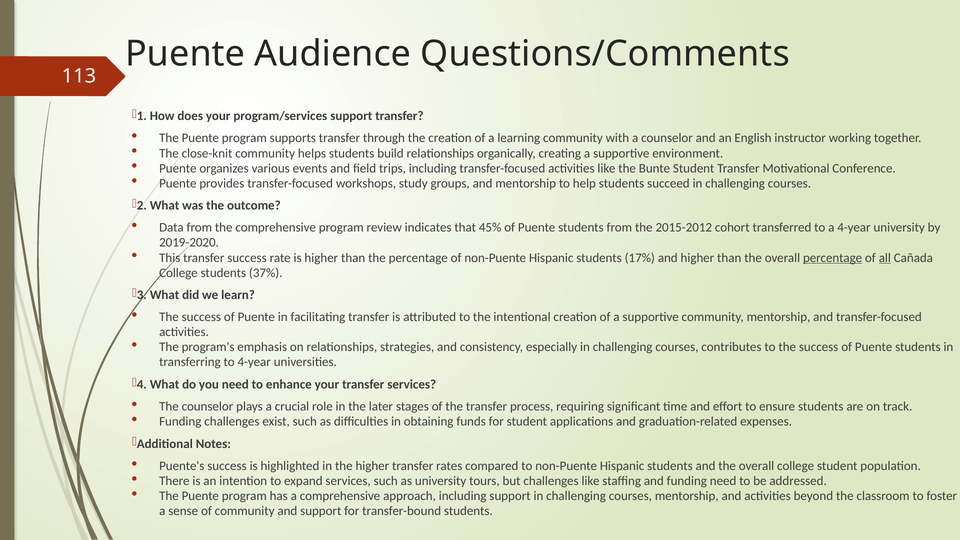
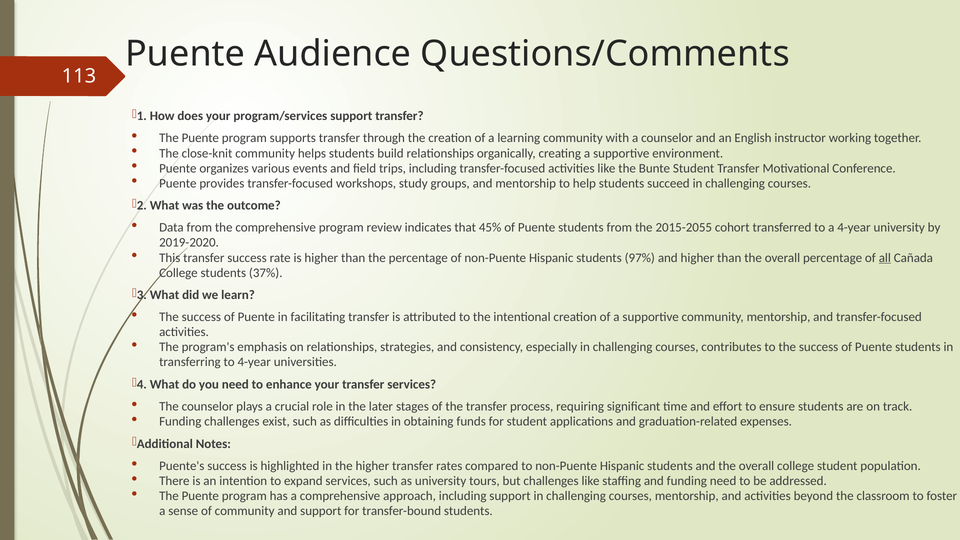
2015-2012: 2015-2012 -> 2015-2055 (684, 228)
17%: 17% -> 97% (640, 258)
percentage underline: present -> none (833, 258)
